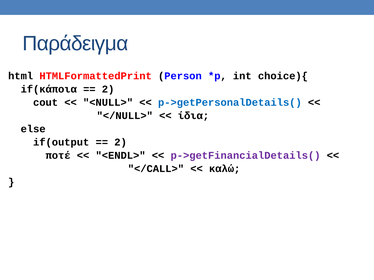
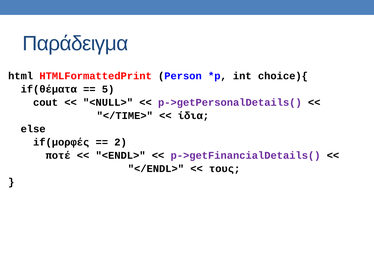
if(κάποια: if(κάποια -> if(θέματα (49, 89)
2: 2 -> 5 (108, 89)
p->getPersonalDetails( colour: blue -> purple (230, 103)
</NULL>: </NULL> -> </TIME> (125, 116)
if(output: if(output -> if(μορφές (61, 142)
</CALL>: </CALL> -> </ENDL> (156, 169)
καλώ: καλώ -> τους (225, 169)
